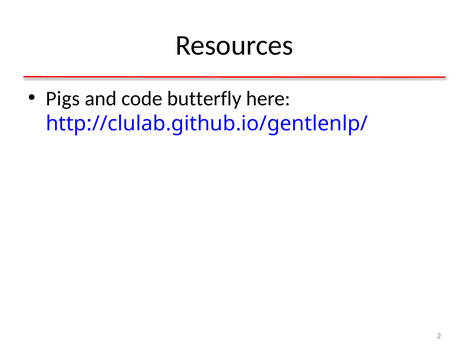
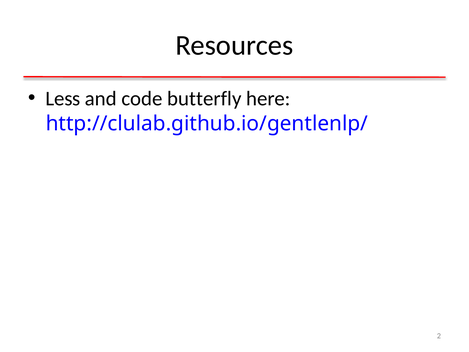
Pigs: Pigs -> Less (63, 98)
